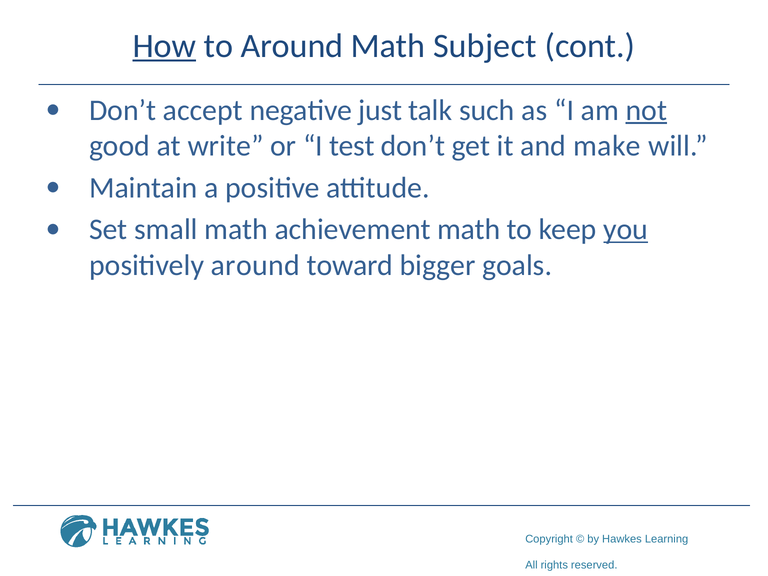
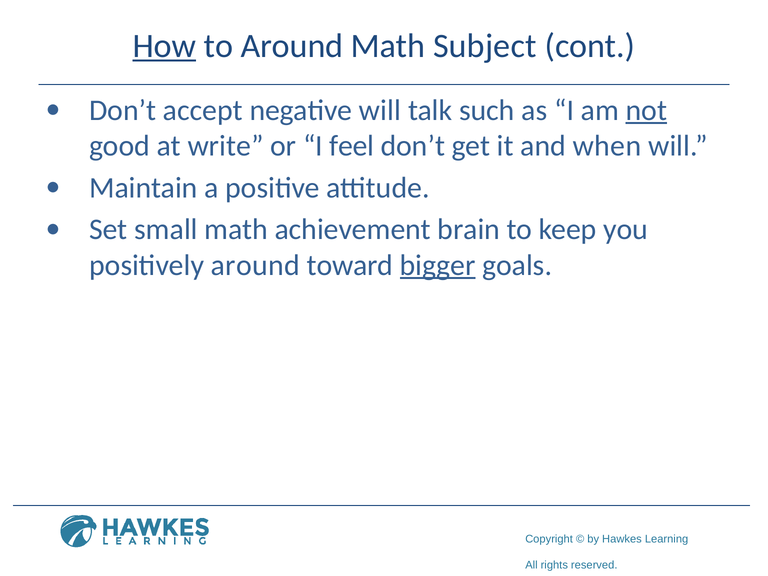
negative just: just -> will (380, 110)
test: test -> feel (352, 146)
make: make -> when (607, 146)
achievement math: math -> brain (469, 229)
you underline: present -> none (626, 229)
bigger underline: none -> present (438, 265)
